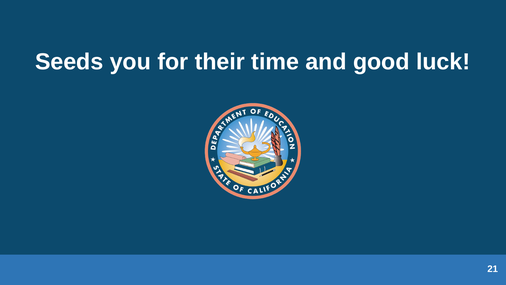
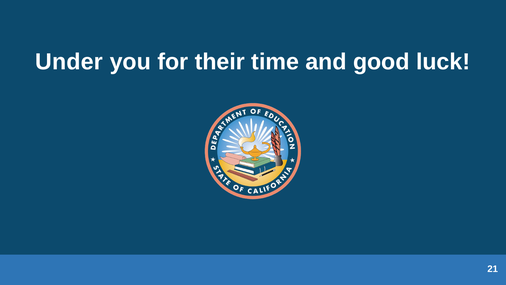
Seeds: Seeds -> Under (69, 62)
